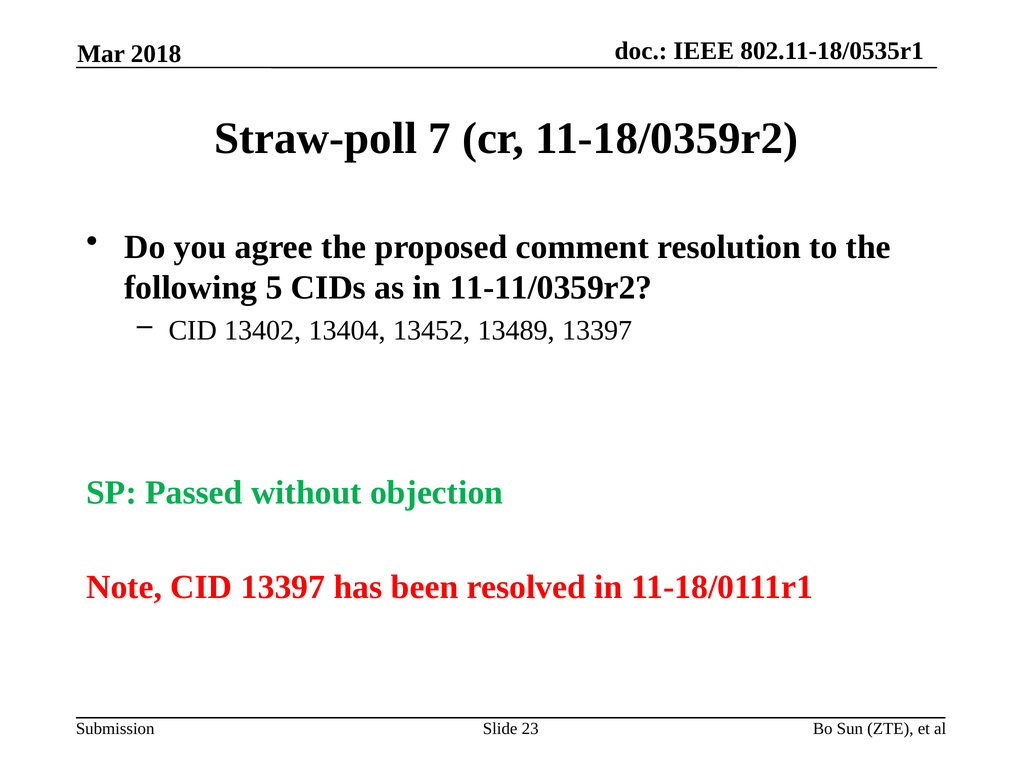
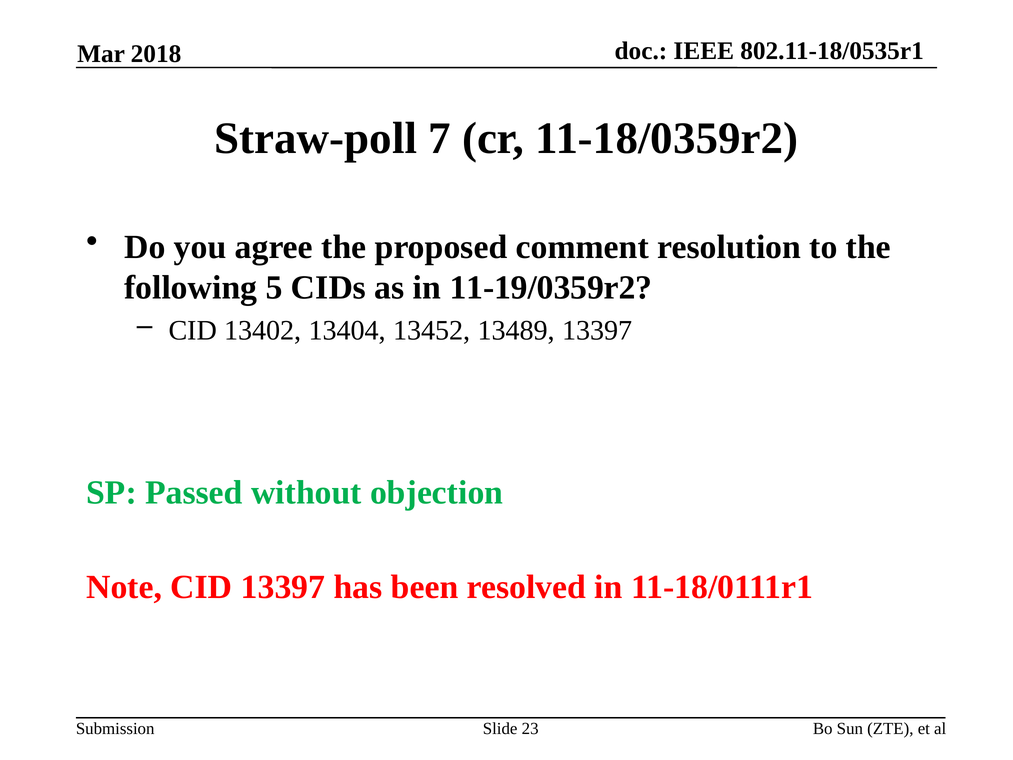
11-11/0359r2: 11-11/0359r2 -> 11-19/0359r2 (551, 288)
